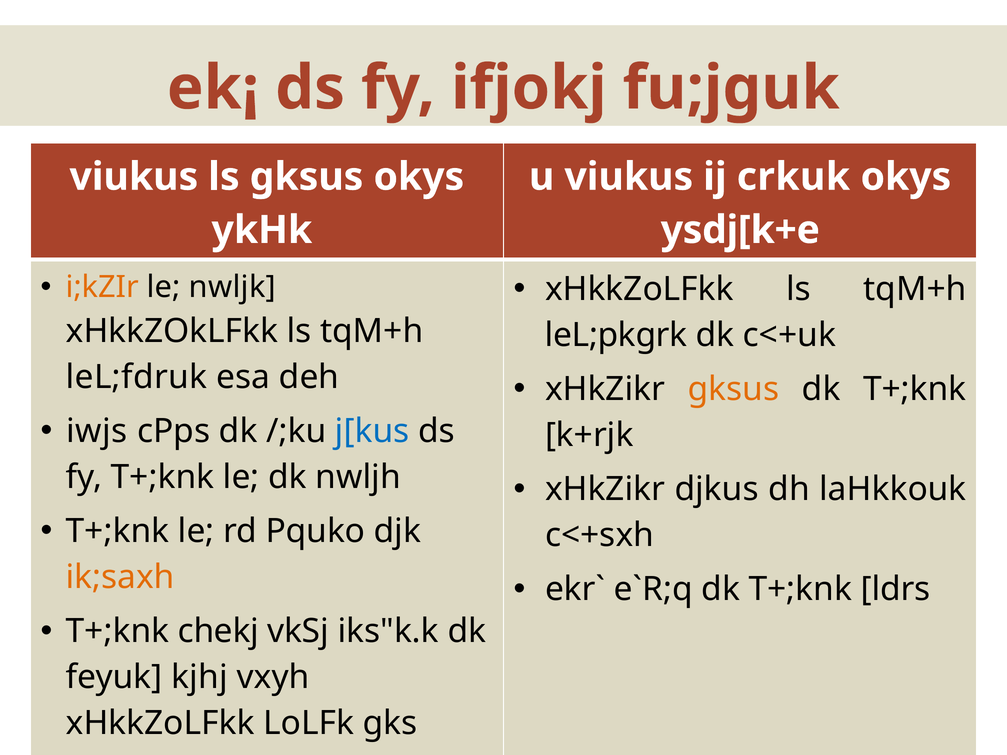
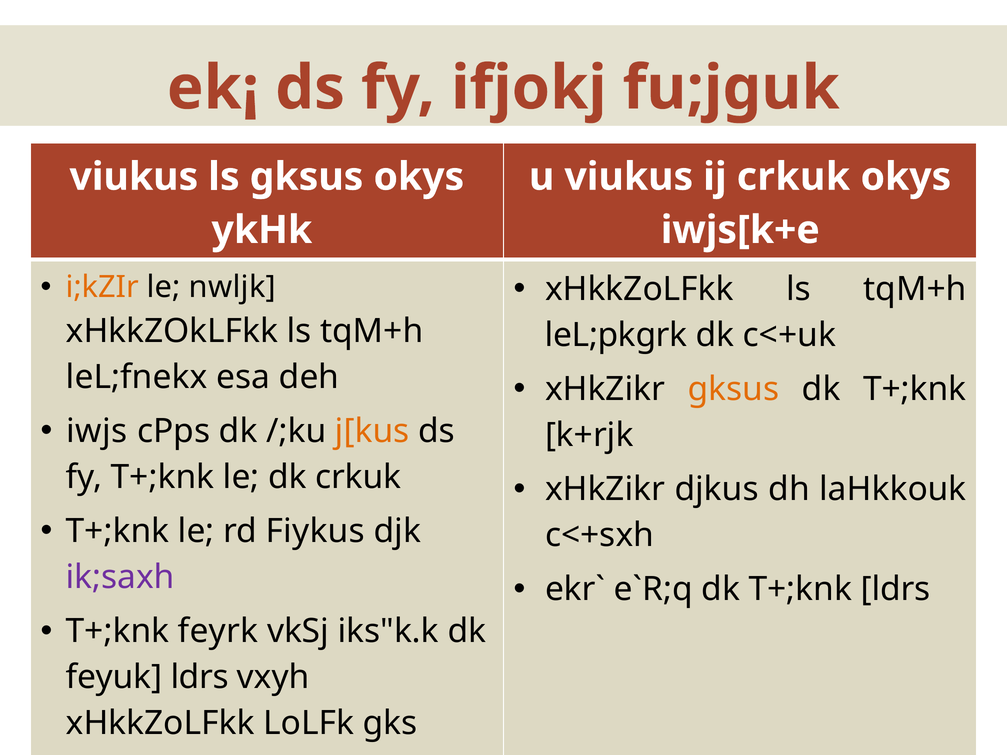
ysdj[k+e: ysdj[k+e -> iwjs[k+e (740, 230)
leL;fdruk: leL;fdruk -> leL;fnekx (137, 377)
j[kus colour: blue -> orange (372, 431)
dk nwljh: nwljh -> crkuk (358, 477)
Pquko: Pquko -> Fiykus (315, 532)
ik;saxh colour: orange -> purple (120, 577)
chekj: chekj -> feyrk (218, 632)
feyuk kjhj: kjhj -> ldrs (200, 677)
